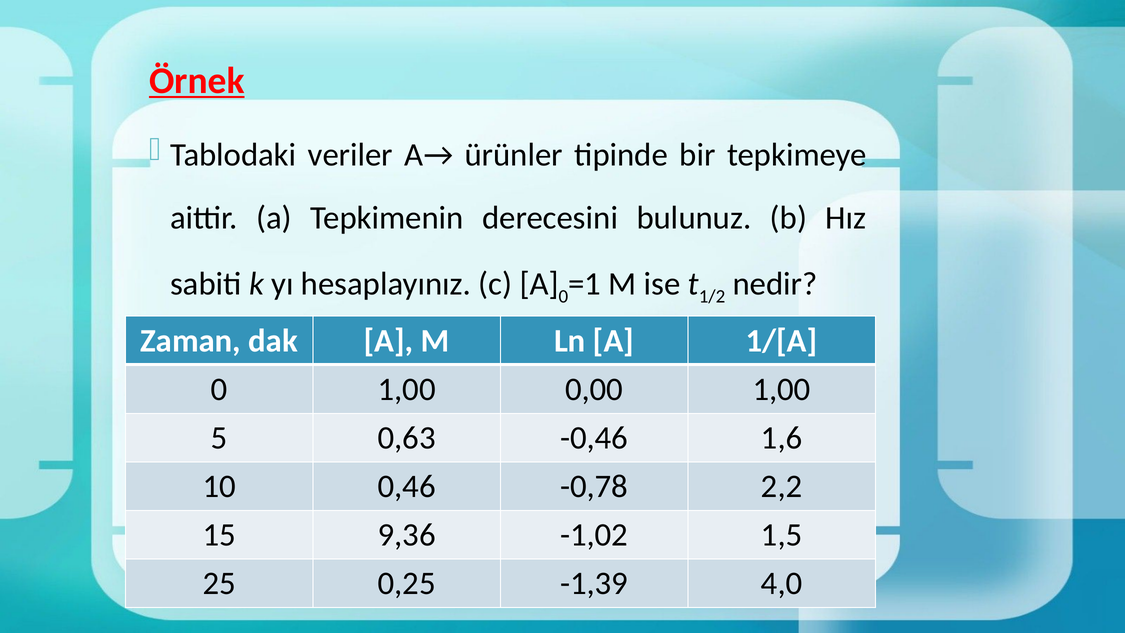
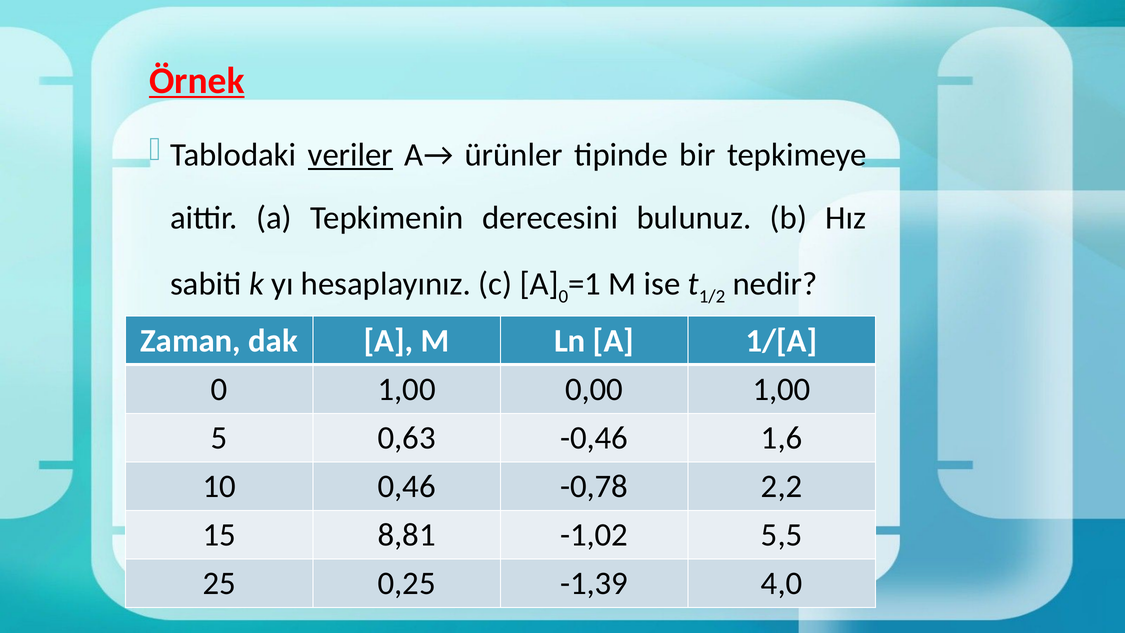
veriler underline: none -> present (350, 155)
9,36: 9,36 -> 8,81 (407, 535)
1,5: 1,5 -> 5,5 (782, 535)
